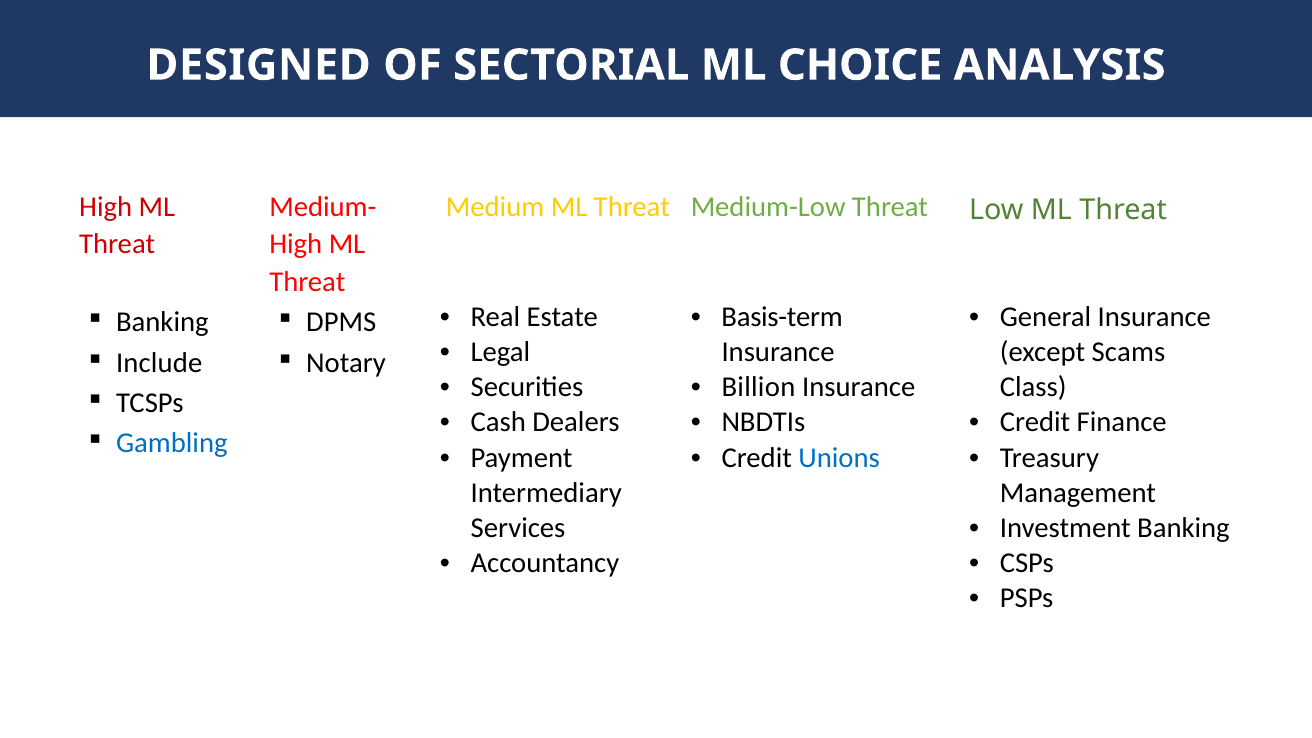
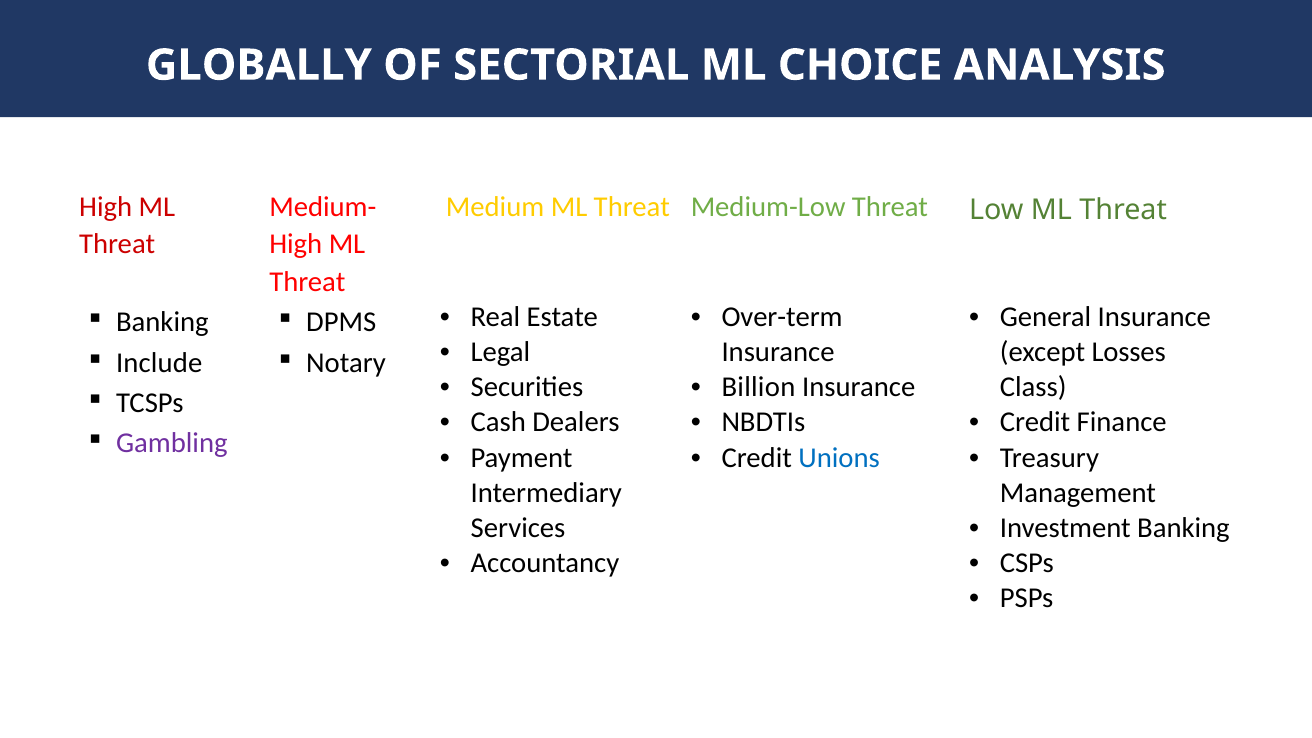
DESIGNED: DESIGNED -> GLOBALLY (259, 65)
Basis-term: Basis-term -> Over-term (782, 317)
Scams: Scams -> Losses (1129, 352)
Gambling colour: blue -> purple (172, 443)
